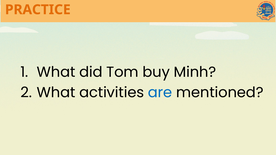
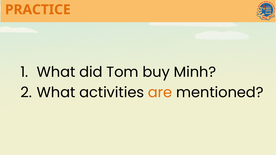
are colour: blue -> orange (160, 93)
